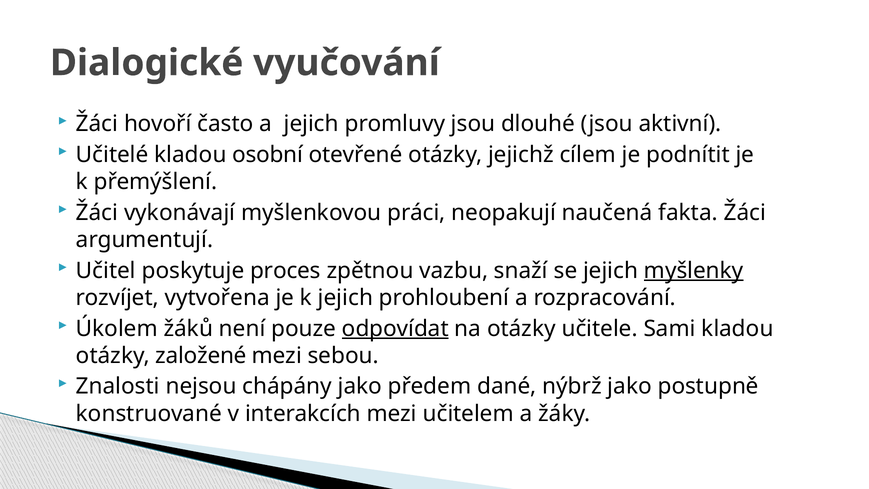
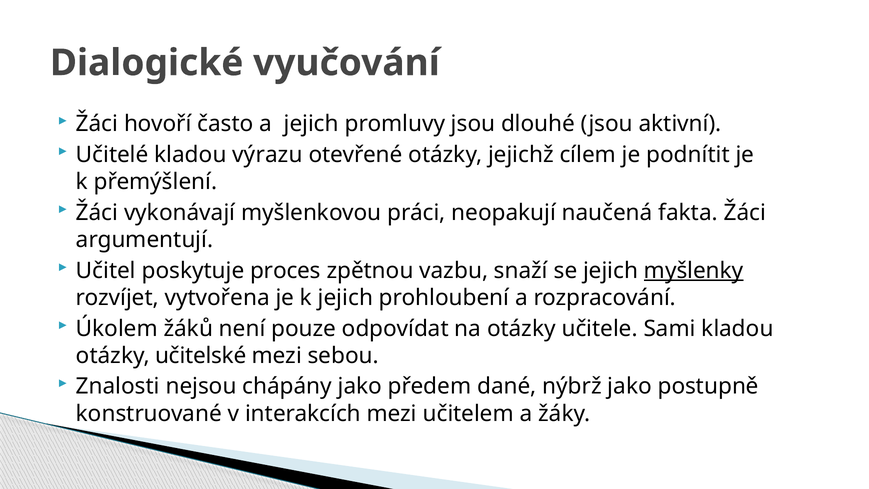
osobní: osobní -> výrazu (267, 155)
odpovídat underline: present -> none (395, 328)
založené: založené -> učitelské (201, 356)
